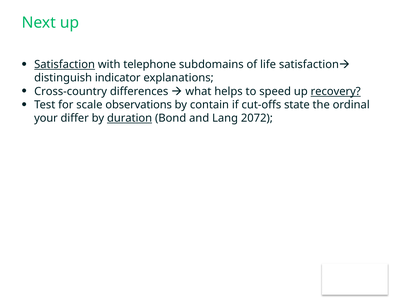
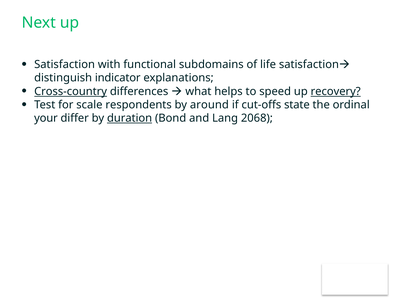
Satisfaction underline: present -> none (65, 64)
telephone: telephone -> functional (150, 64)
Cross-country underline: none -> present (71, 91)
observations: observations -> respondents (139, 105)
contain: contain -> around (209, 105)
2072: 2072 -> 2068 (257, 118)
